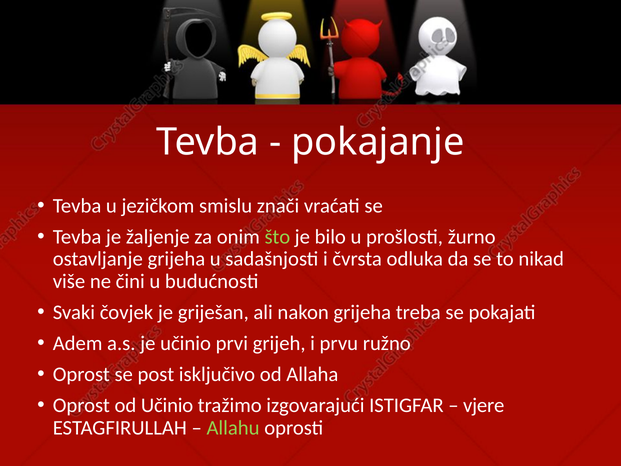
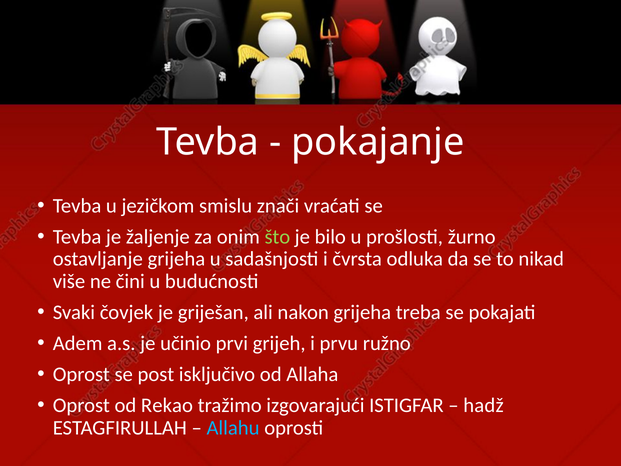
od Učinio: Učinio -> Rekao (167, 405)
vjere: vjere -> hadž (484, 405)
Allahu colour: light green -> light blue (233, 428)
